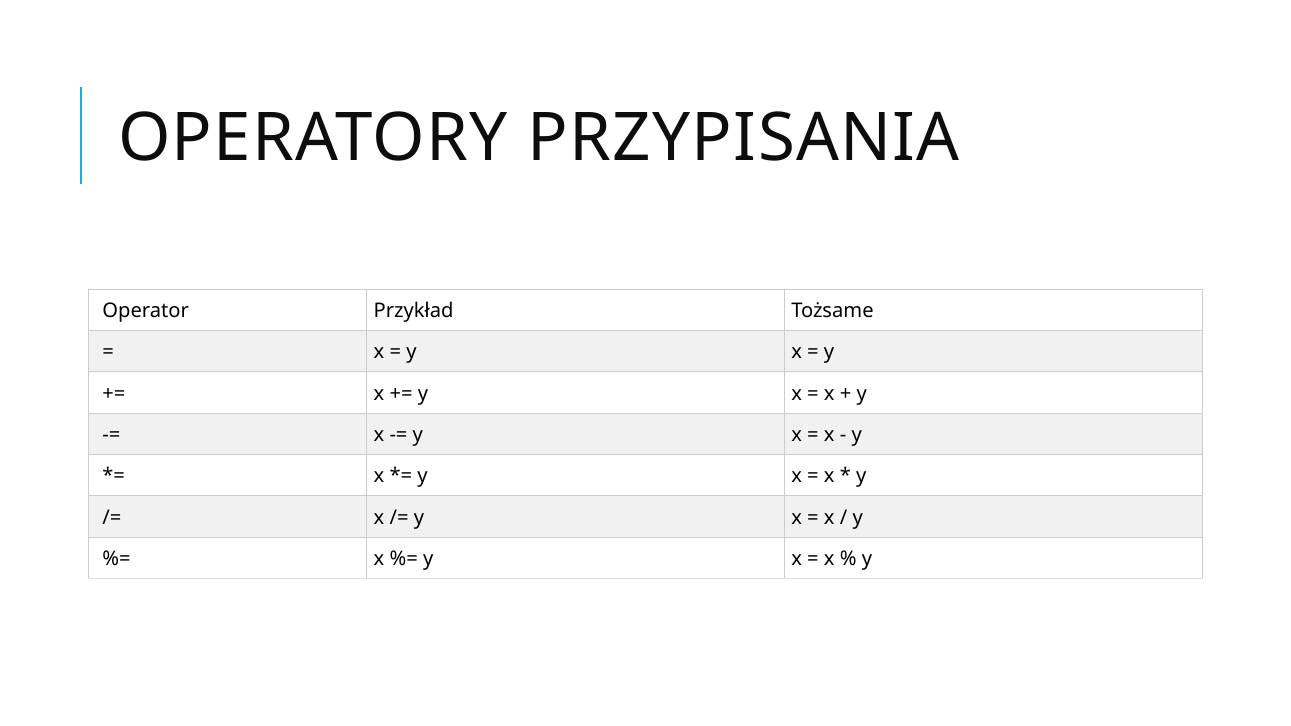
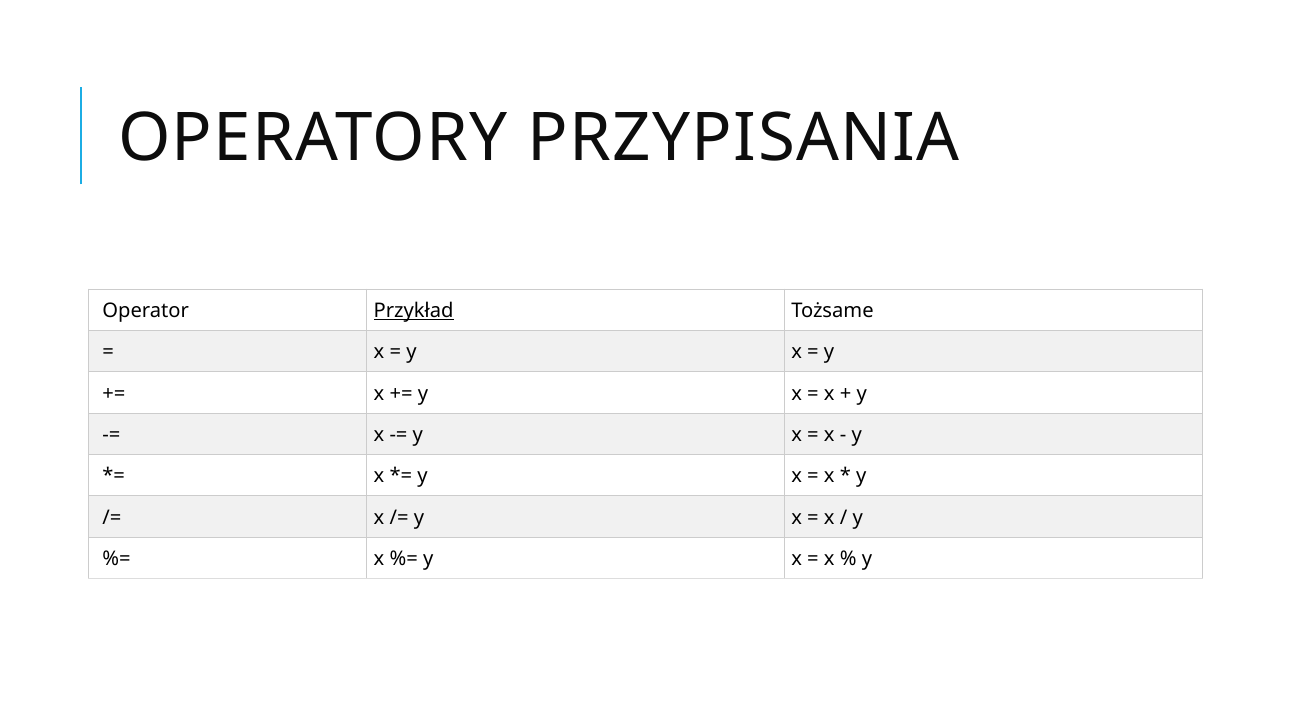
Przykład underline: none -> present (414, 311)
